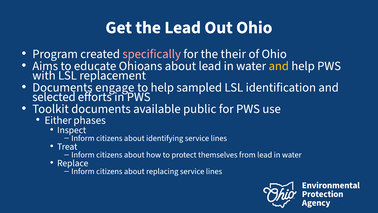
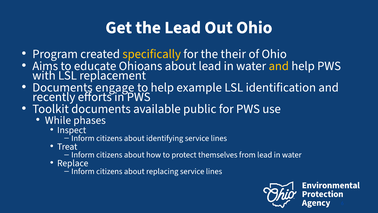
specifically colour: pink -> yellow (152, 54)
sampled: sampled -> example (199, 87)
selected: selected -> recently (54, 97)
Either: Either -> While (58, 120)
